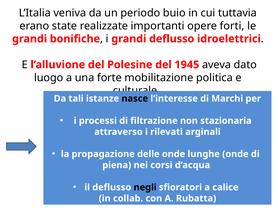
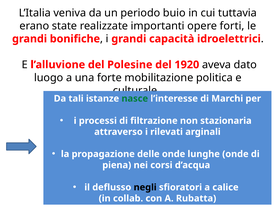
grandi deflusso: deflusso -> capacità (172, 39)
1945: 1945 -> 1920 (187, 65)
nasce colour: black -> green (135, 99)
